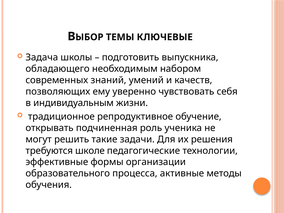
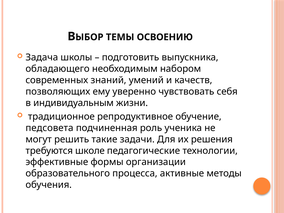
КЛЮЧЕВЫЕ: КЛЮЧЕВЫЕ -> ОСВОЕНИЮ (165, 37)
открывать: открывать -> педсовета (49, 128)
